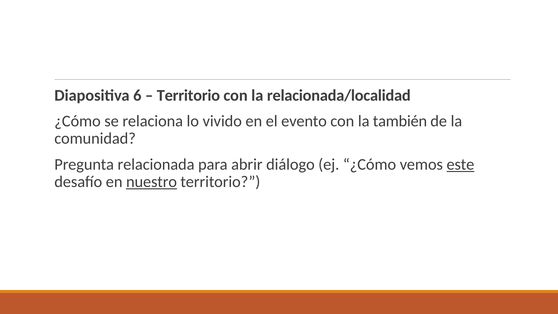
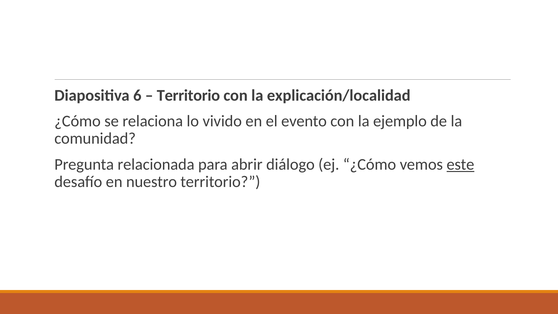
relacionada/localidad: relacionada/localidad -> explicación/localidad (339, 95)
también: también -> ejemplo (400, 121)
nuestro underline: present -> none (152, 182)
